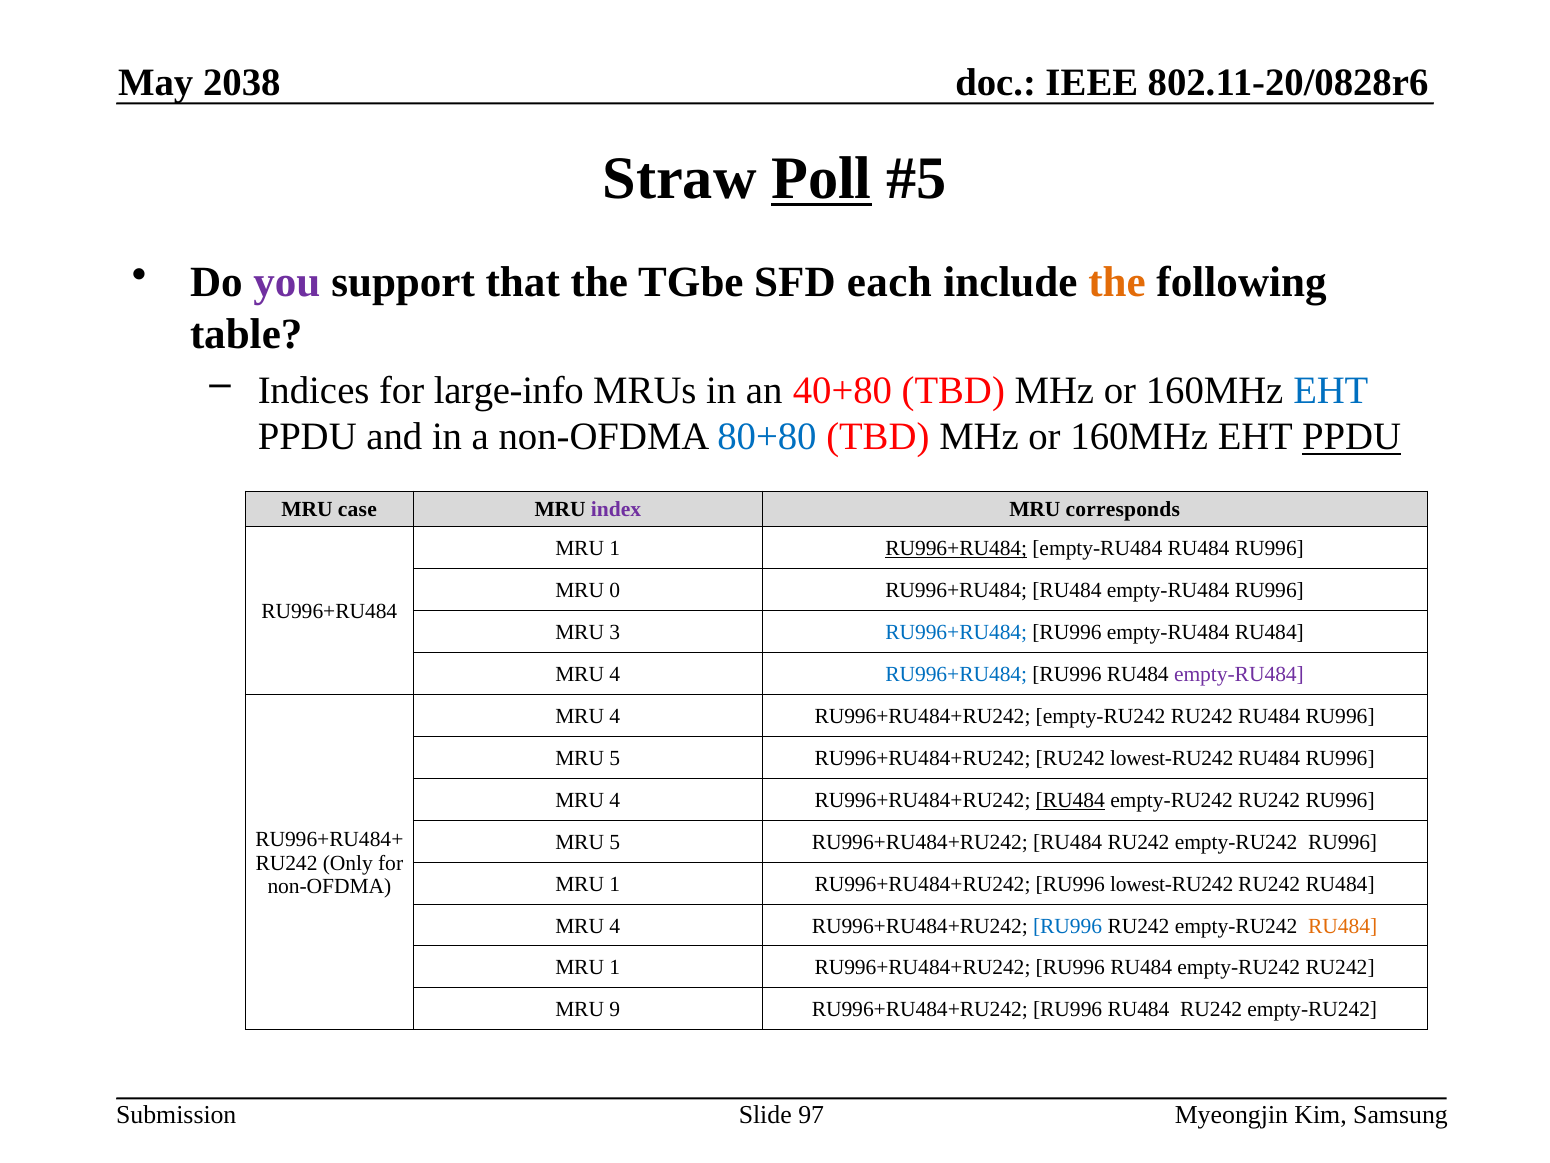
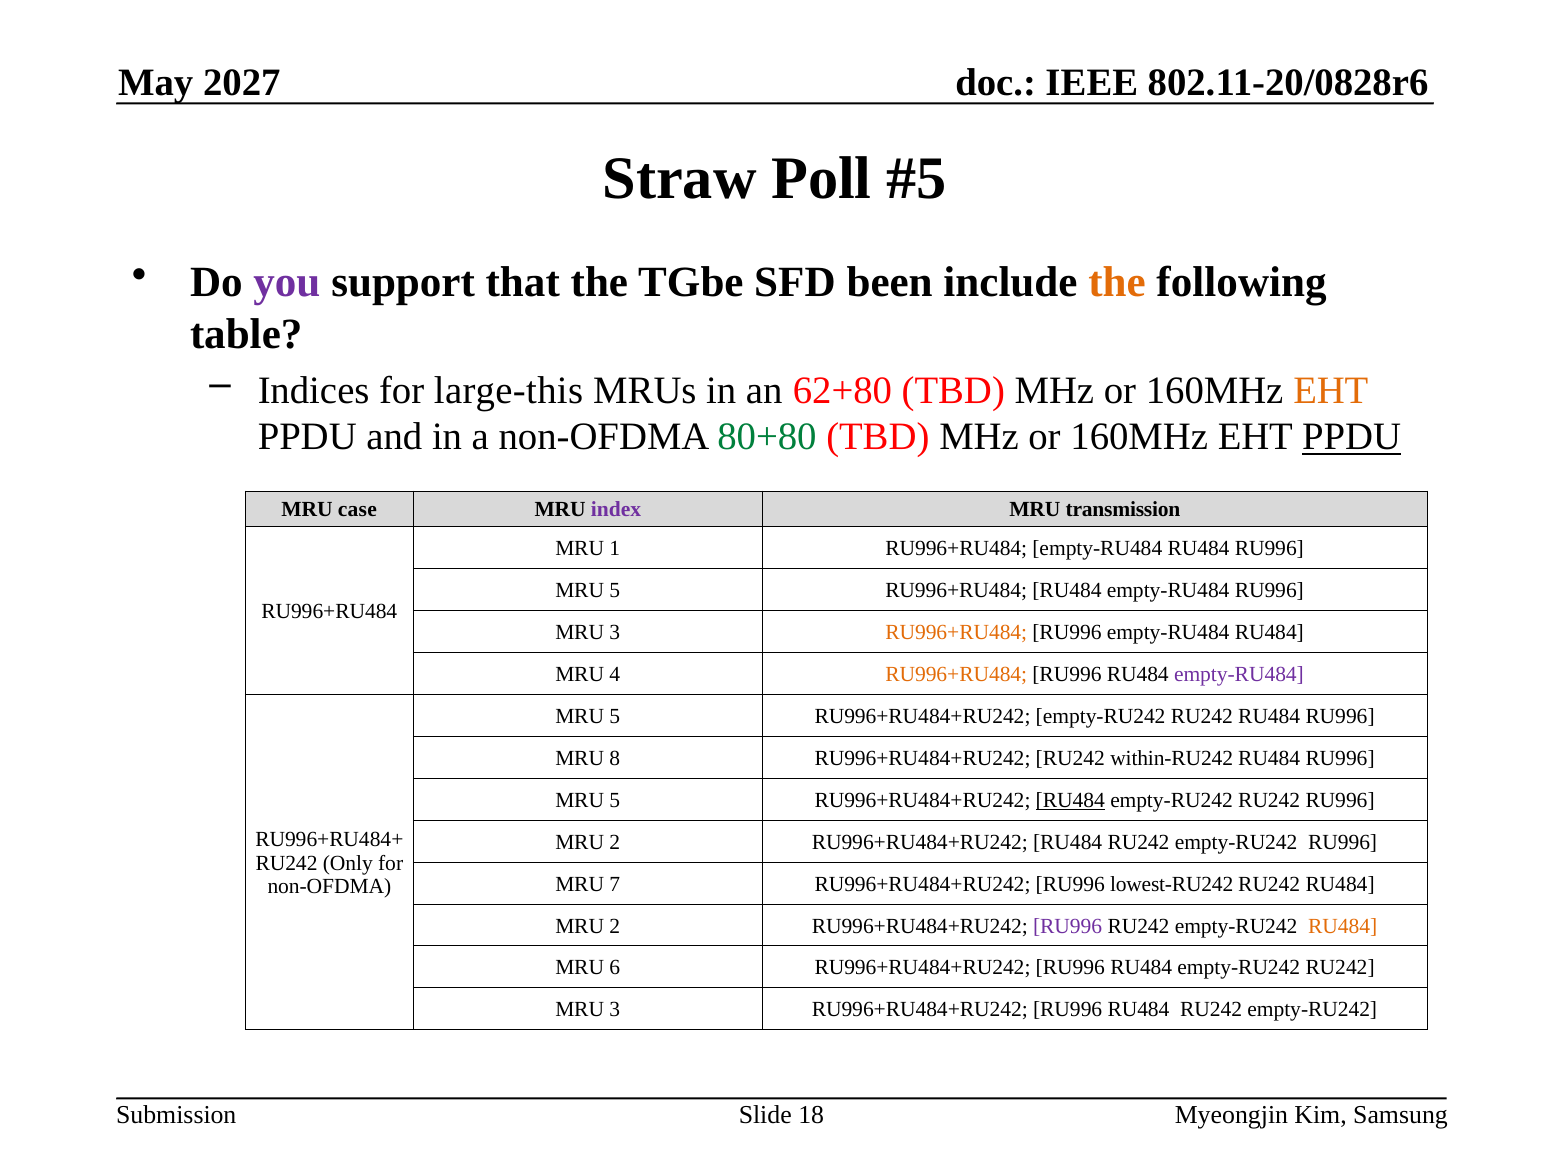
2038: 2038 -> 2027 (242, 83)
Poll underline: present -> none (822, 179)
each: each -> been (890, 282)
large-info: large-info -> large-this (509, 390)
40+80: 40+80 -> 62+80 (842, 390)
EHT colour: blue -> orange (1331, 390)
80+80 colour: blue -> green (767, 437)
corresponds: corresponds -> transmission (1123, 509)
RU996+RU484 underline: present -> none (956, 548)
0: 0 -> 5 (615, 590)
RU996+RU484 colour: blue -> orange (956, 632)
RU996+RU484 colour: blue -> orange (956, 674)
4: 4 -> 5 (615, 716)
5: 5 -> 8 (615, 758)
RU242 lowest-RU242: lowest-RU242 -> within-RU242 (1172, 758)
4: 4 -> 5 (615, 800)
5: 5 -> 2 (615, 842)
1: 1 -> 7 (615, 884)
4: 4 -> 2 (615, 926)
RU996 colour: blue -> purple (1068, 926)
1: 1 -> 6 (615, 967)
9: 9 -> 3 (615, 1009)
97: 97 -> 18 (811, 1115)
